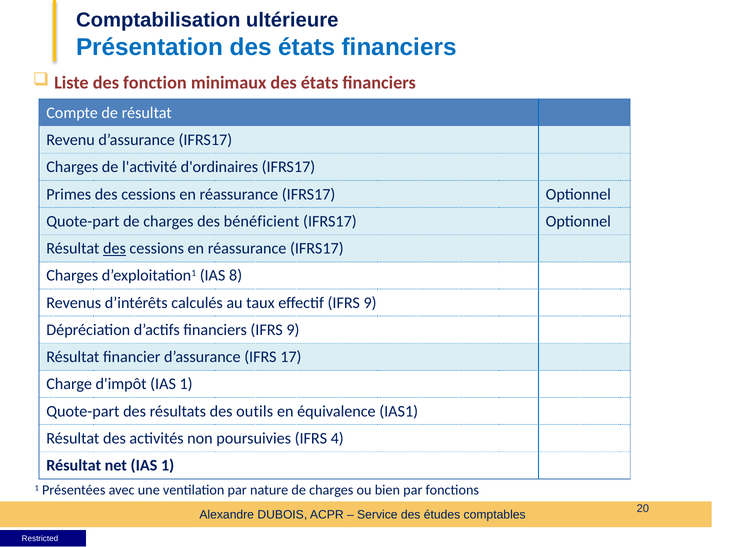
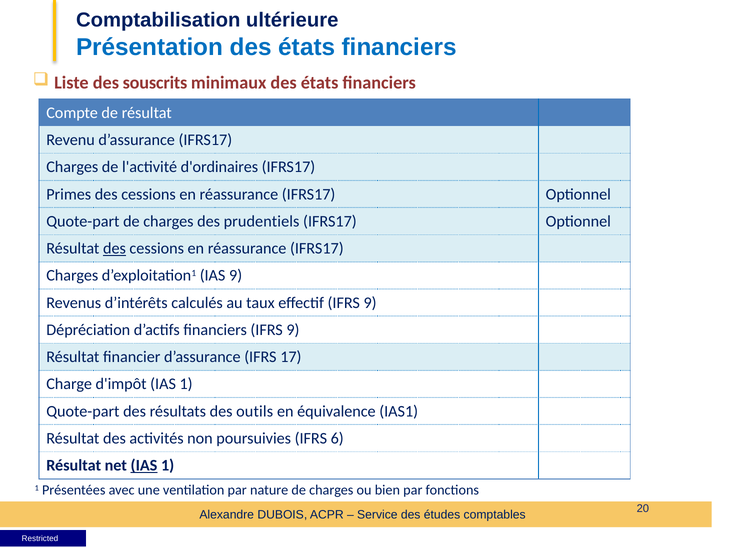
fonction: fonction -> souscrits (155, 82)
bénéficient: bénéficient -> prudentiels (262, 221)
IAS 8: 8 -> 9 (236, 275)
4: 4 -> 6 (337, 438)
IAS underline: none -> present (144, 465)
